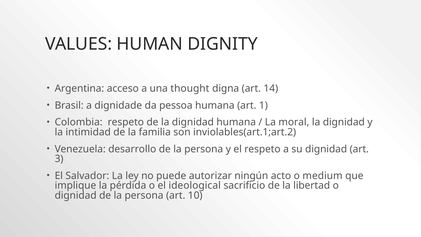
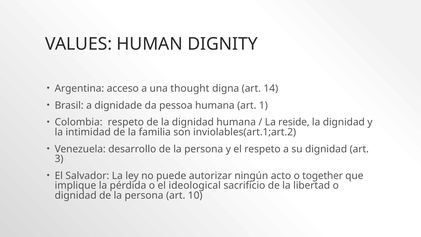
moral: moral -> reside (294, 122)
medium: medium -> together (323, 176)
